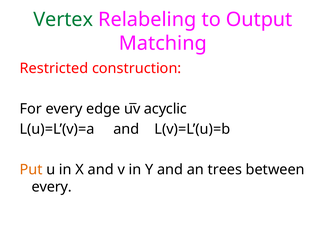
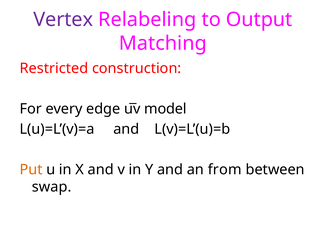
Vertex colour: green -> purple (63, 20)
acyclic: acyclic -> model (165, 109)
trees: trees -> from (225, 170)
every: every -> swap (52, 187)
